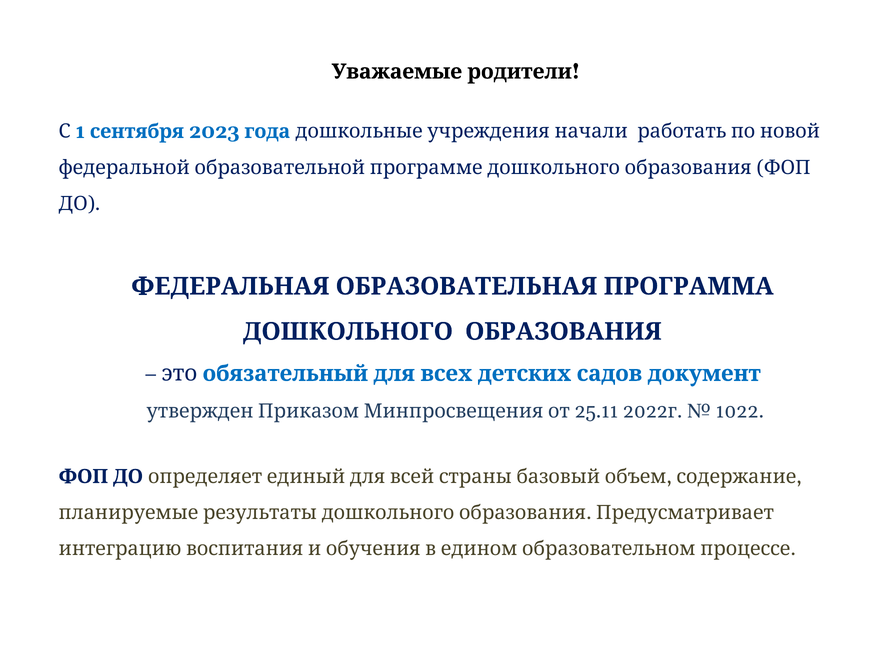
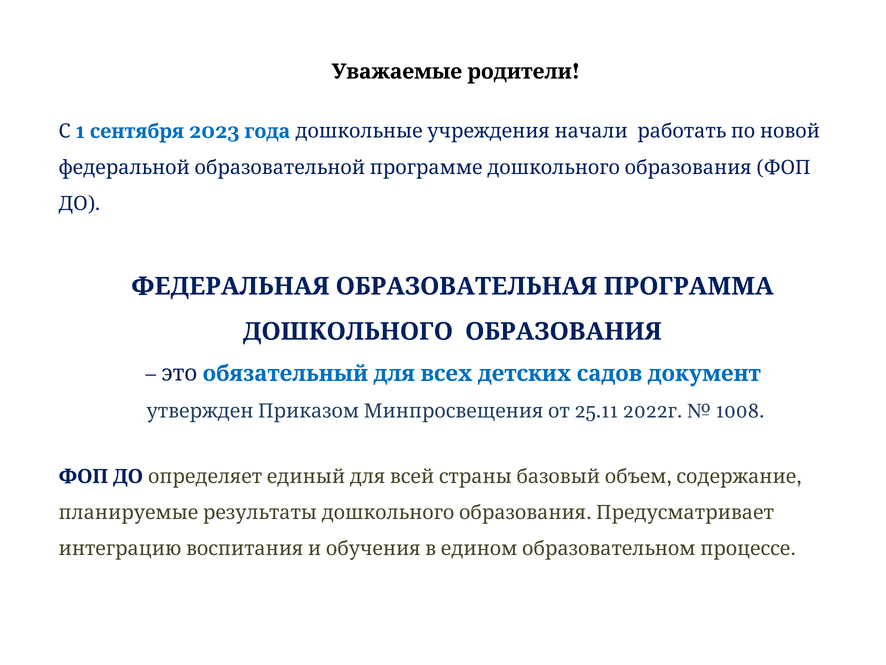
1022: 1022 -> 1008 (740, 411)
